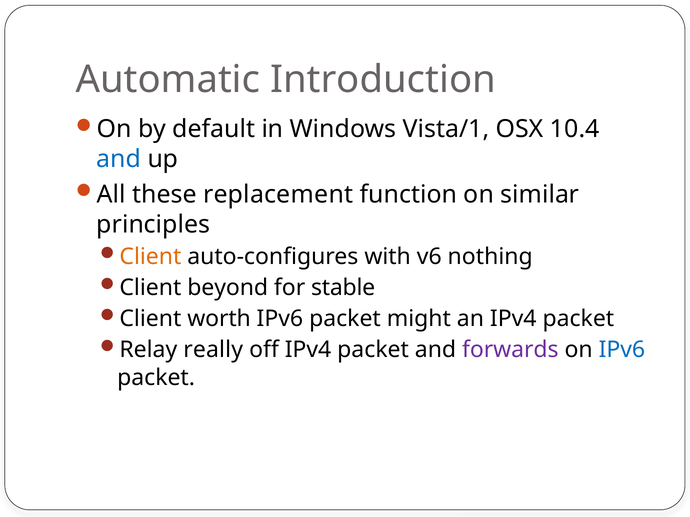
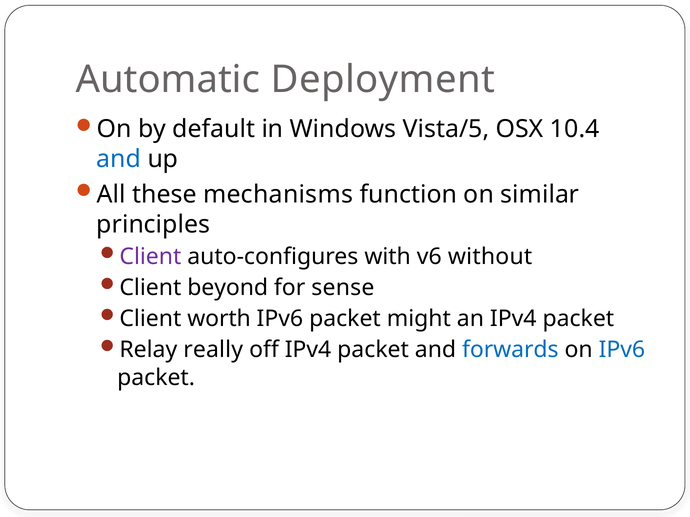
Introduction: Introduction -> Deployment (383, 80)
Vista/1: Vista/1 -> Vista/5 (446, 129)
replacement: replacement -> mechanisms (278, 195)
Client colour: orange -> purple (150, 257)
nothing: nothing -> without (490, 257)
stable: stable -> sense (343, 288)
forwards colour: purple -> blue (510, 350)
